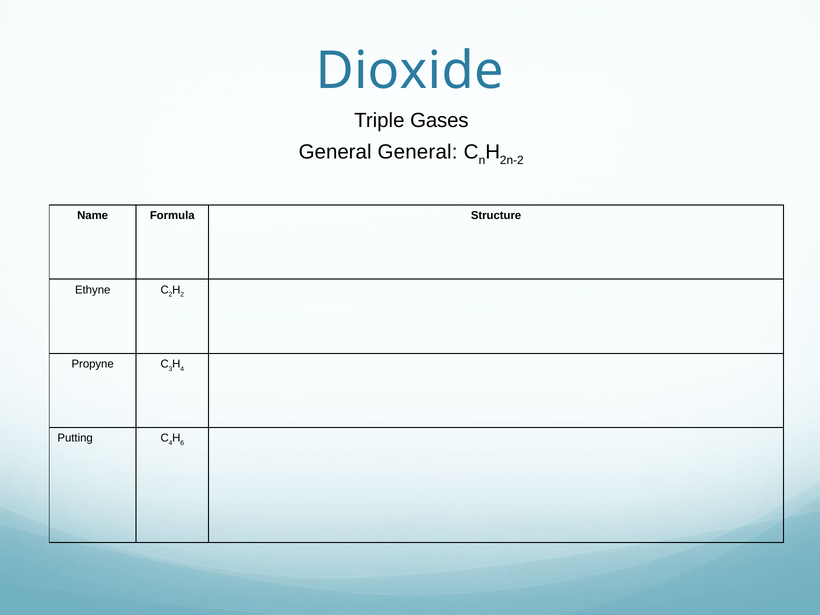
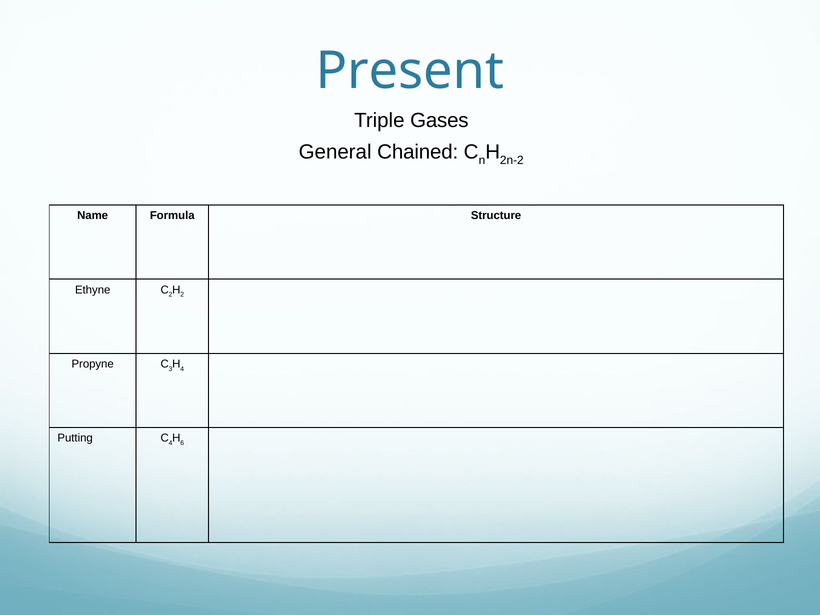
Dioxide: Dioxide -> Present (410, 71)
General General: General -> Chained (418, 152)
